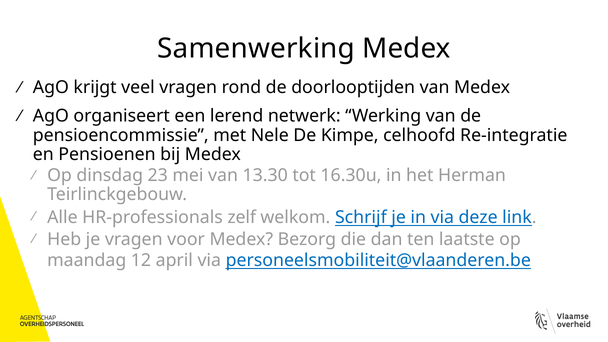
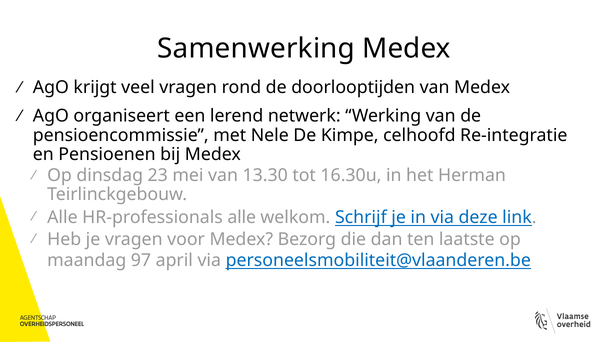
HR-professionals zelf: zelf -> alle (242, 218)
12: 12 -> 97 (141, 260)
